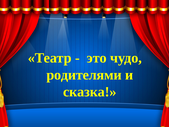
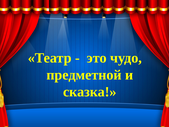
родителями: родителями -> предметной (84, 75)
